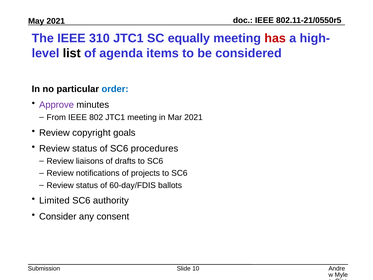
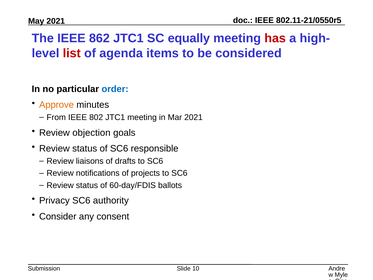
310: 310 -> 862 (99, 38)
list colour: black -> red (72, 53)
Approve colour: purple -> orange (57, 105)
copyright: copyright -> objection (91, 133)
procedures: procedures -> responsible (155, 149)
Limited: Limited -> Privacy (54, 200)
